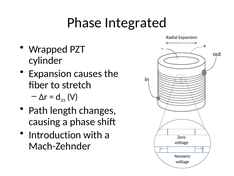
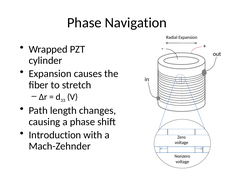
Integrated: Integrated -> Navigation (136, 23)
